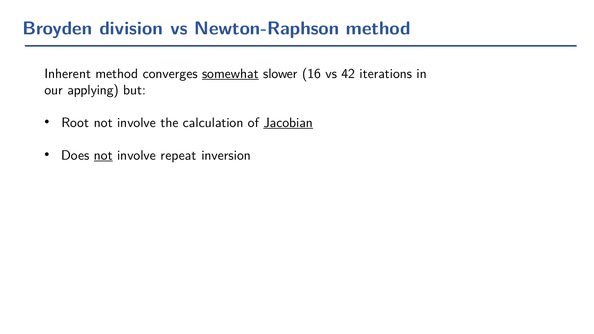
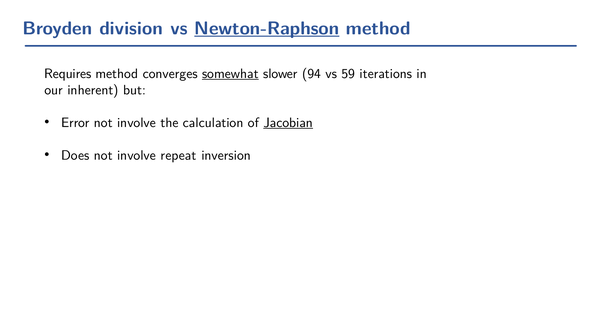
Newton-Raphson underline: none -> present (267, 28)
Inherent: Inherent -> Requires (68, 74)
16: 16 -> 94 (312, 74)
42: 42 -> 59 (348, 74)
applying: applying -> inherent (93, 90)
Root: Root -> Error (75, 123)
not underline: present -> none (103, 155)
